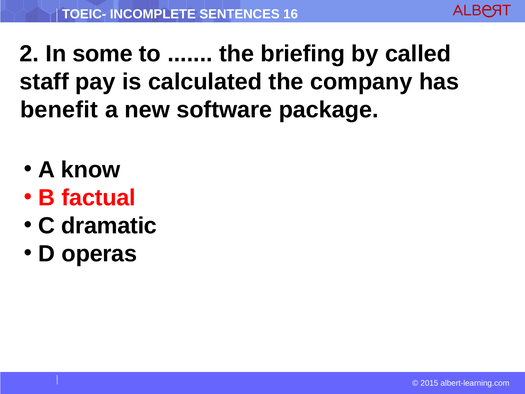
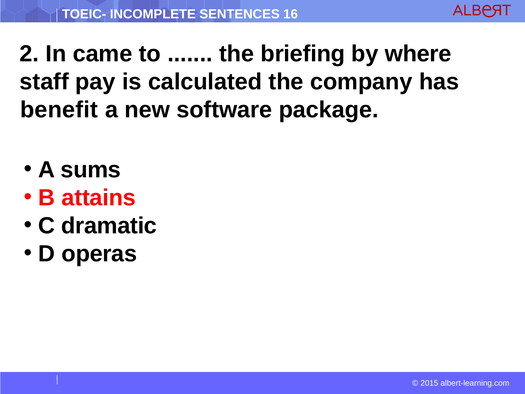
some: some -> came (103, 54)
called: called -> where (418, 54)
know: know -> sums (91, 170)
factual: factual -> attains (99, 198)
